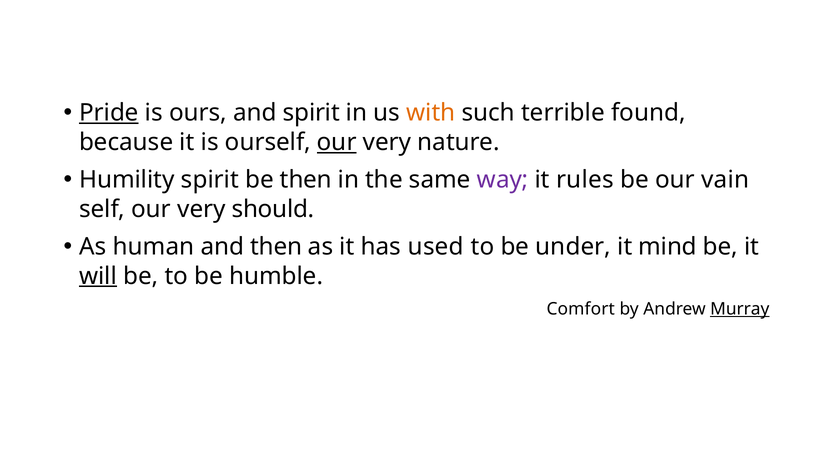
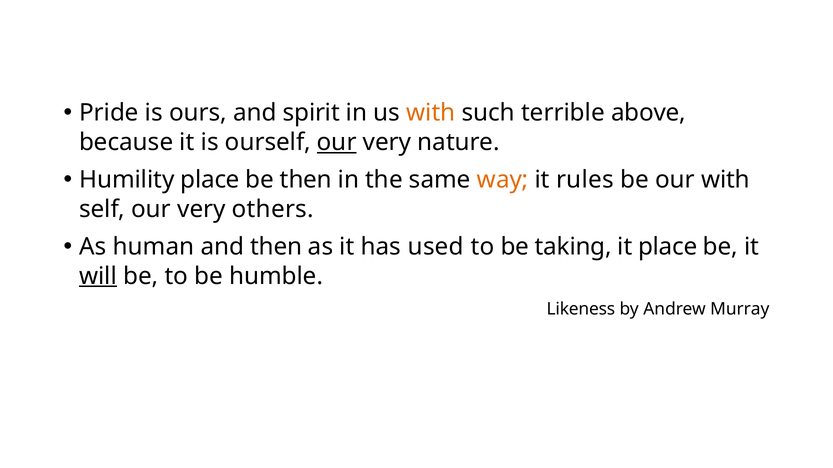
Pride underline: present -> none (109, 113)
found: found -> above (648, 113)
Humility spirit: spirit -> place (210, 180)
way colour: purple -> orange (503, 180)
our vain: vain -> with (726, 180)
should: should -> others (273, 209)
under: under -> taking (573, 247)
it mind: mind -> place (668, 247)
Comfort: Comfort -> Likeness (581, 310)
Murray underline: present -> none (740, 310)
